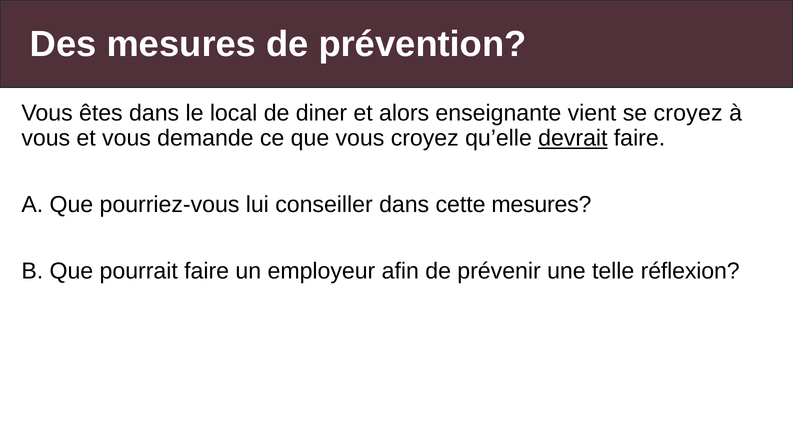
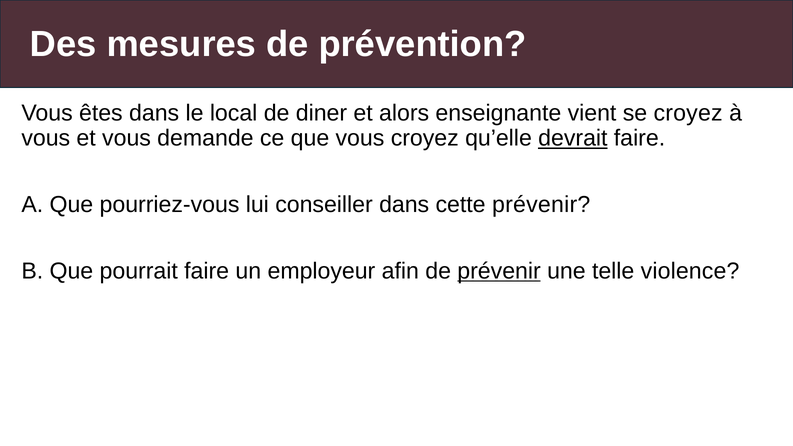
cette mesures: mesures -> prévenir (541, 205)
prévenir underline: none -> present (499, 271)
réflexion: réflexion -> violence (690, 271)
